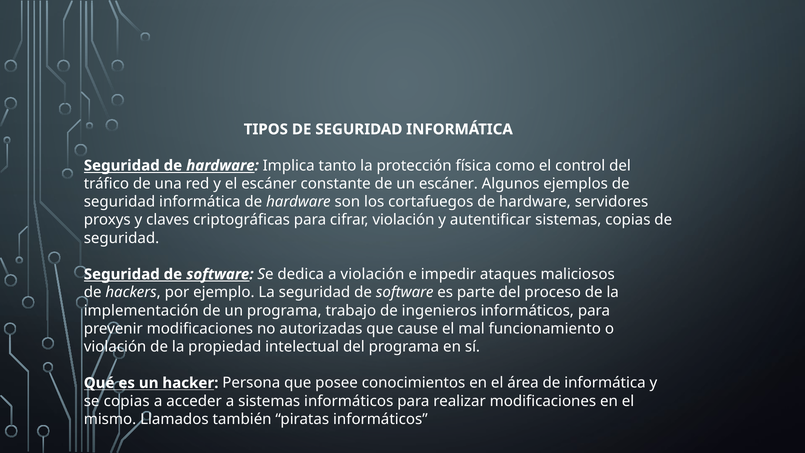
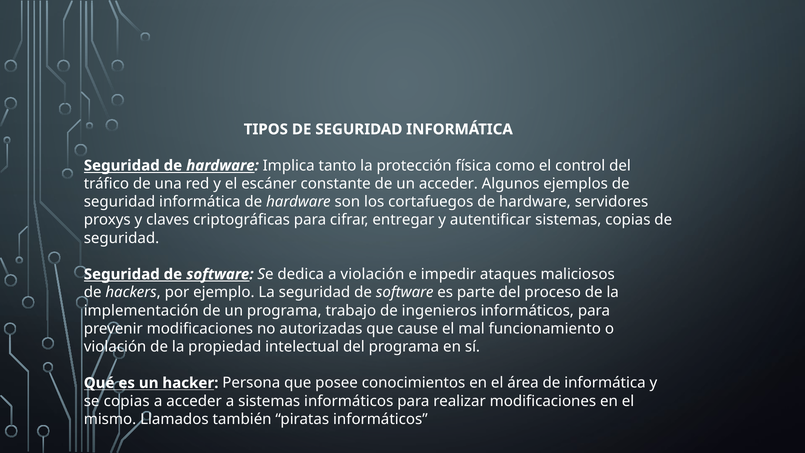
un escáner: escáner -> acceder (448, 184)
cifrar violación: violación -> entregar (403, 220)
